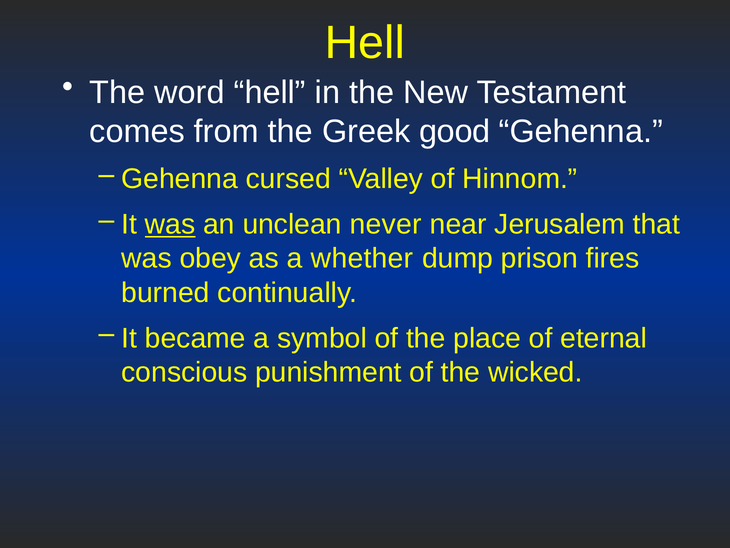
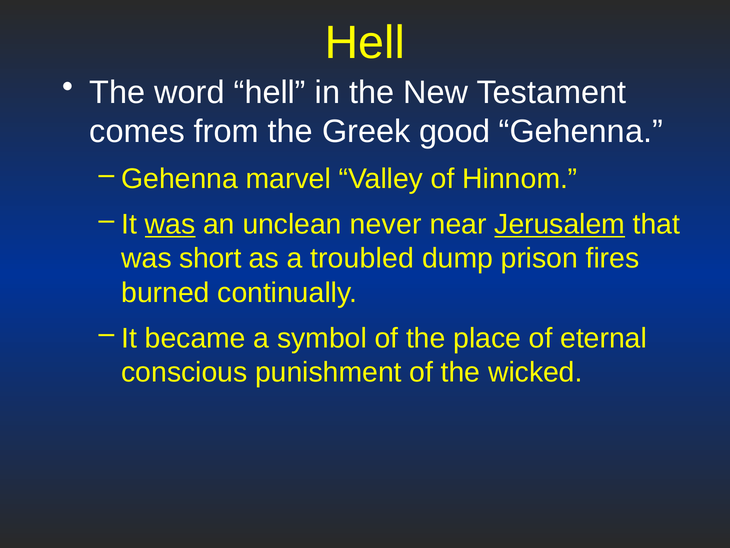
cursed: cursed -> marvel (288, 179)
Jerusalem underline: none -> present (560, 224)
obey: obey -> short (210, 258)
whether: whether -> troubled (362, 258)
